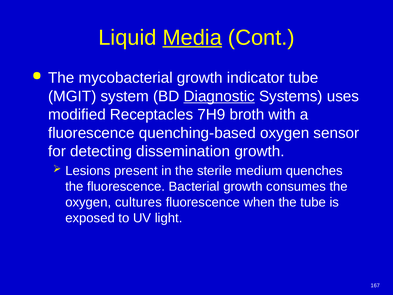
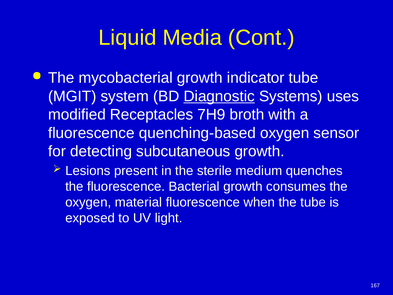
Media underline: present -> none (192, 38)
dissemination: dissemination -> subcutaneous (183, 151)
cultures: cultures -> material (138, 202)
